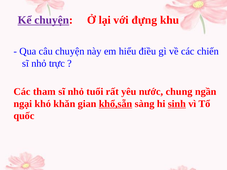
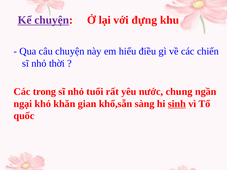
trực: trực -> thời (57, 64)
tham: tham -> trong (44, 92)
khổ,sẵn underline: present -> none (116, 104)
